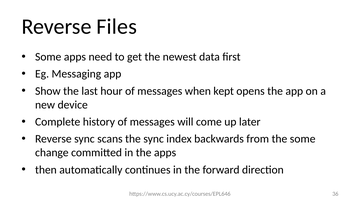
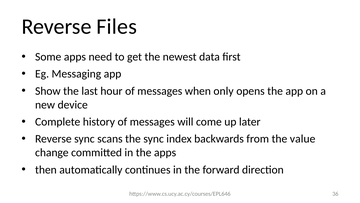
kept: kept -> only (224, 91)
the some: some -> value (303, 139)
